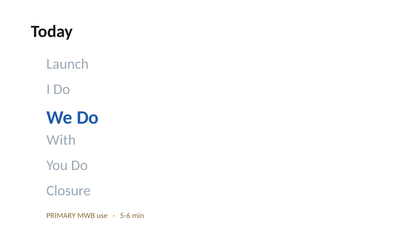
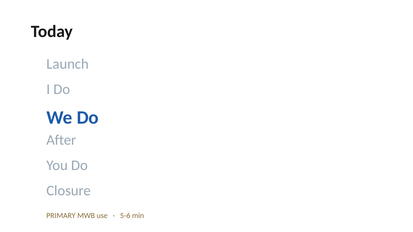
With: With -> After (61, 140)
